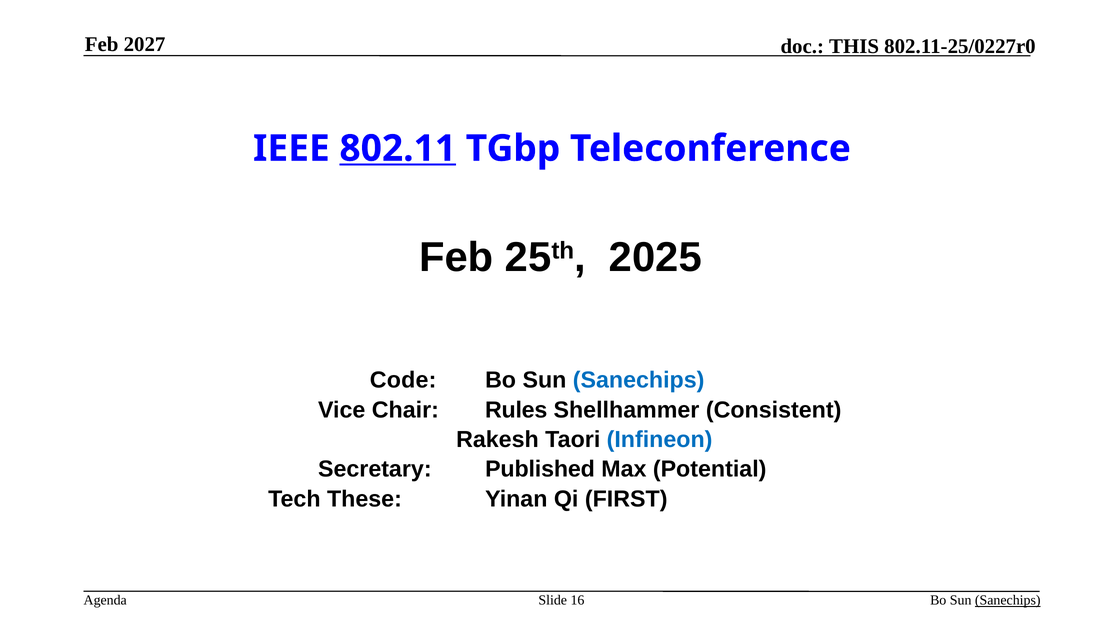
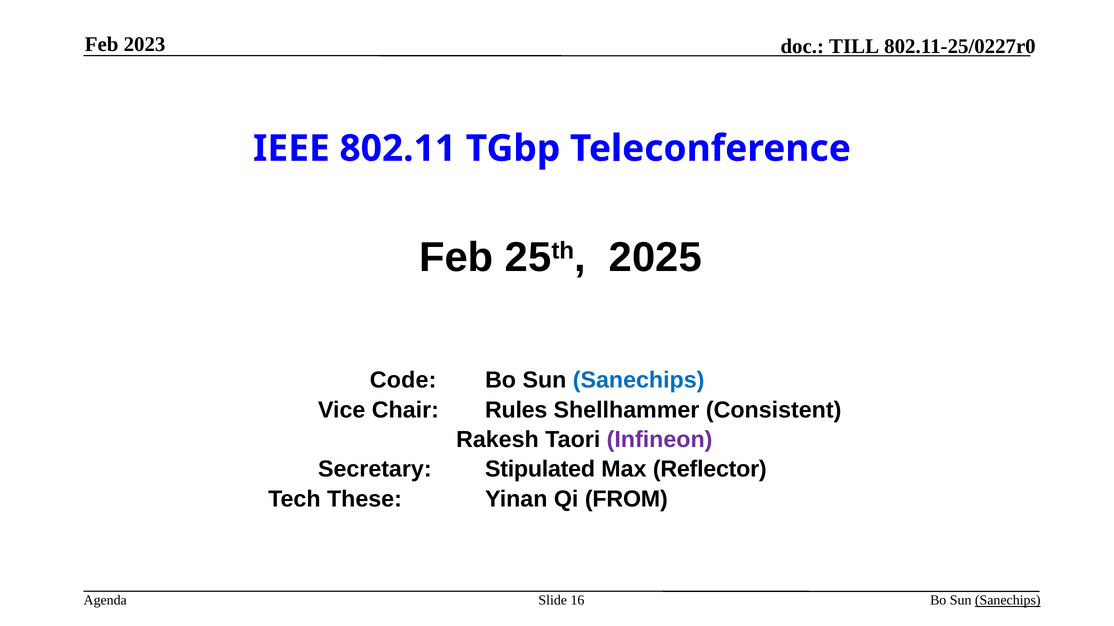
2027: 2027 -> 2023 (145, 44)
THIS: THIS -> TILL (854, 46)
802.11 underline: present -> none (398, 149)
Infineon colour: blue -> purple (660, 440)
Published: Published -> Stipulated (540, 470)
Potential: Potential -> Reflector (710, 470)
FIRST: FIRST -> FROM (626, 499)
